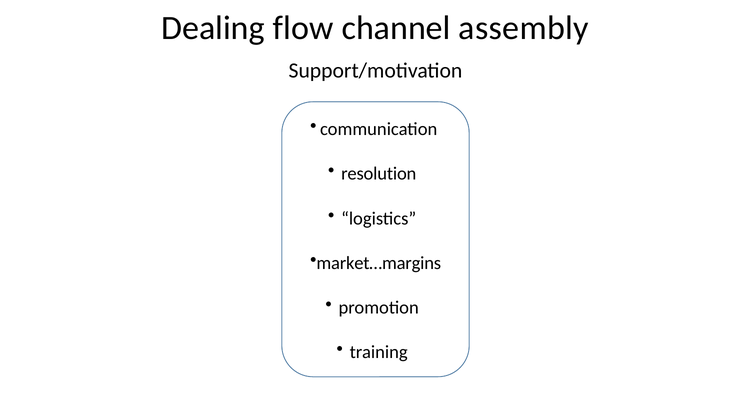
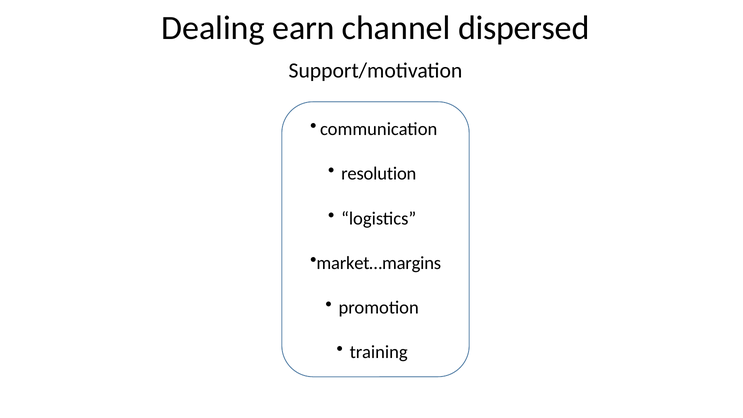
flow: flow -> earn (303, 28)
assembly: assembly -> dispersed (524, 28)
